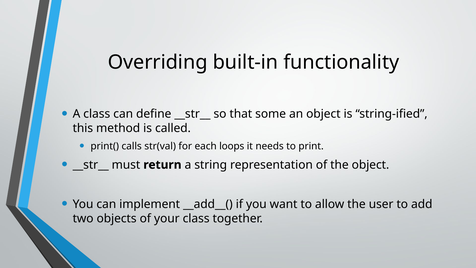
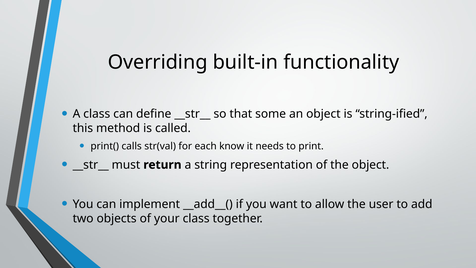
loops: loops -> know (232, 146)
